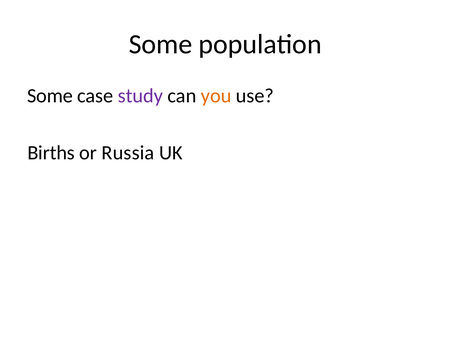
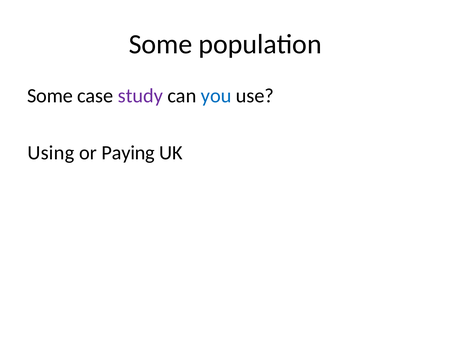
you colour: orange -> blue (216, 96)
Births: Births -> Using (51, 153)
Russia: Russia -> Paying (128, 153)
